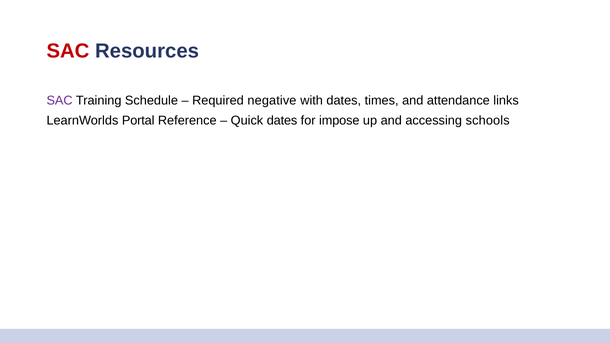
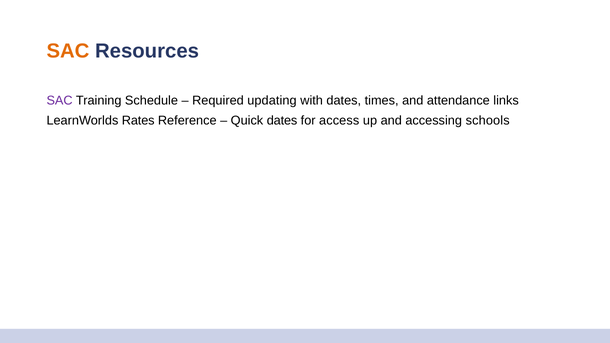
SAC colour: red -> orange (68, 51)
negative: negative -> updating (272, 100)
Portal: Portal -> Rates (138, 121)
impose: impose -> access (339, 121)
